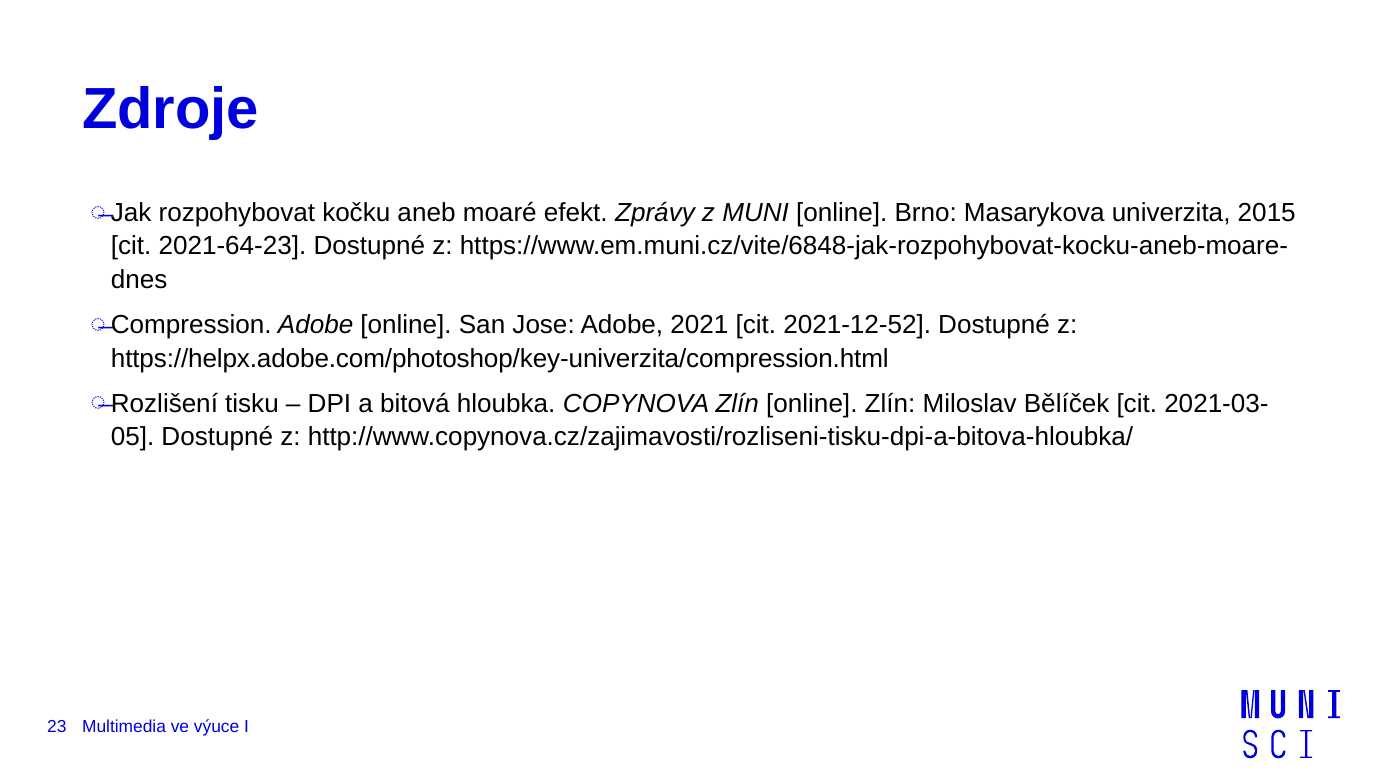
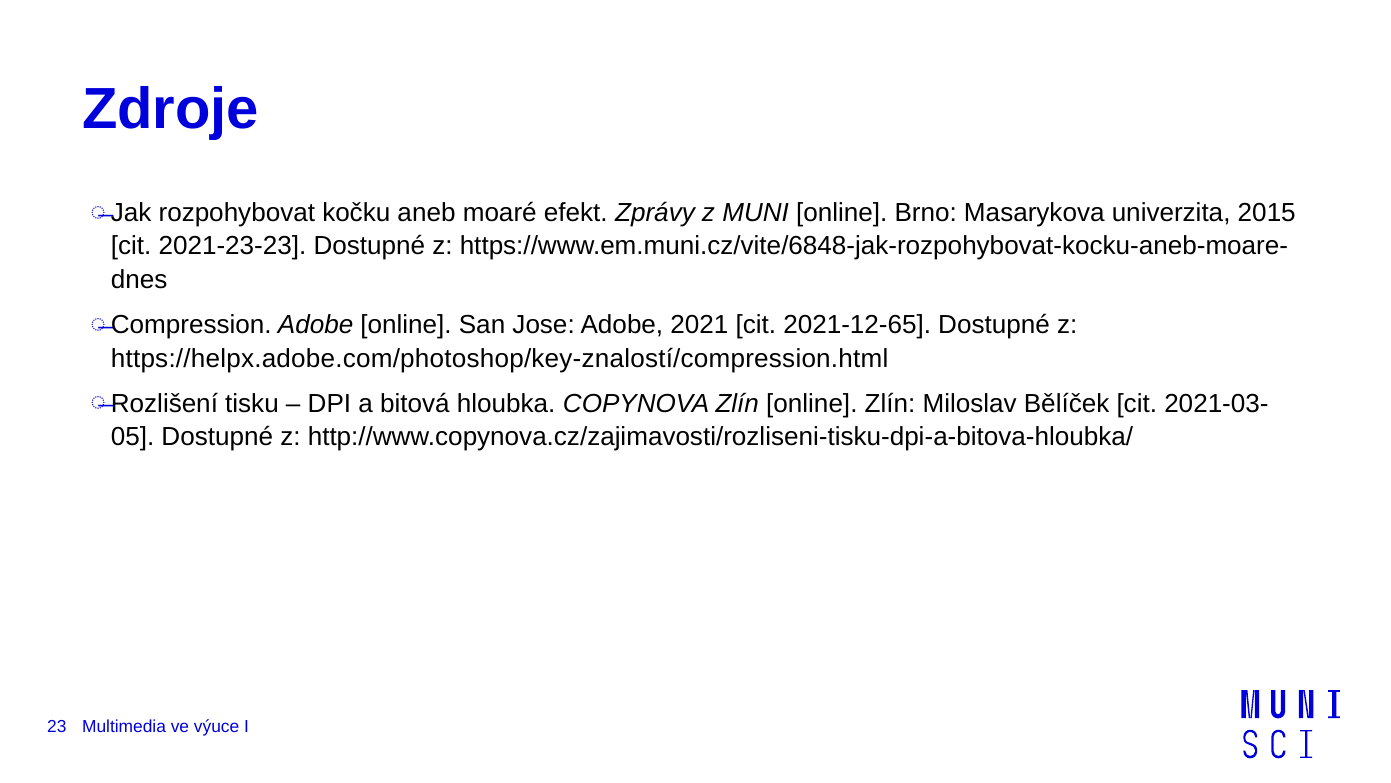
2021-64-23: 2021-64-23 -> 2021-23-23 (232, 246)
2021-12-52: 2021-12-52 -> 2021-12-65 (857, 325)
https://helpx.adobe.com/photoshop/key-univerzita/compression.html: https://helpx.adobe.com/photoshop/key-univerzita/compression.html -> https://helpx.adobe.com/photoshop/key-znalostí/compression.html (500, 358)
